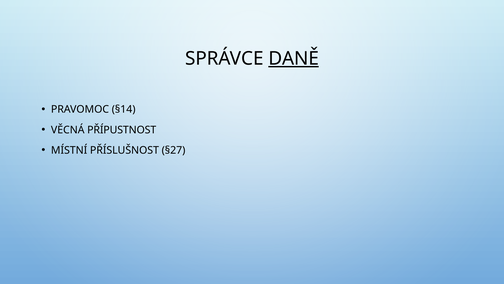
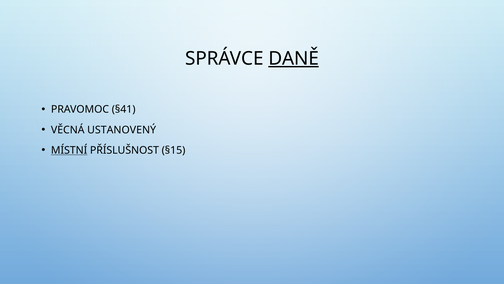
§14: §14 -> §41 (124, 109)
PŘÍPUSTNOST: PŘÍPUSTNOST -> USTANOVENÝ (122, 130)
MÍSTNÍ underline: none -> present (69, 150)
§27: §27 -> §15 (174, 150)
